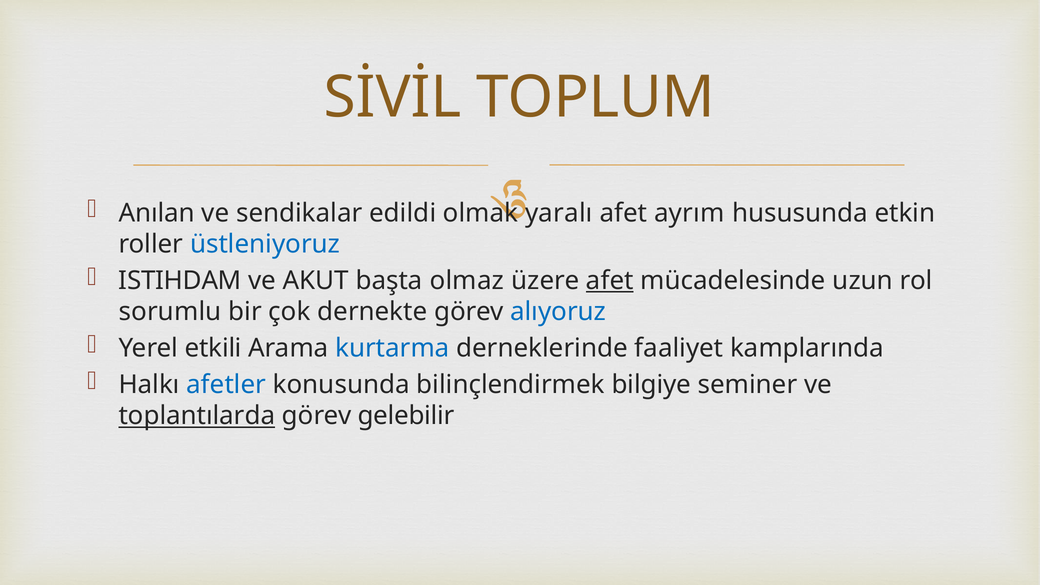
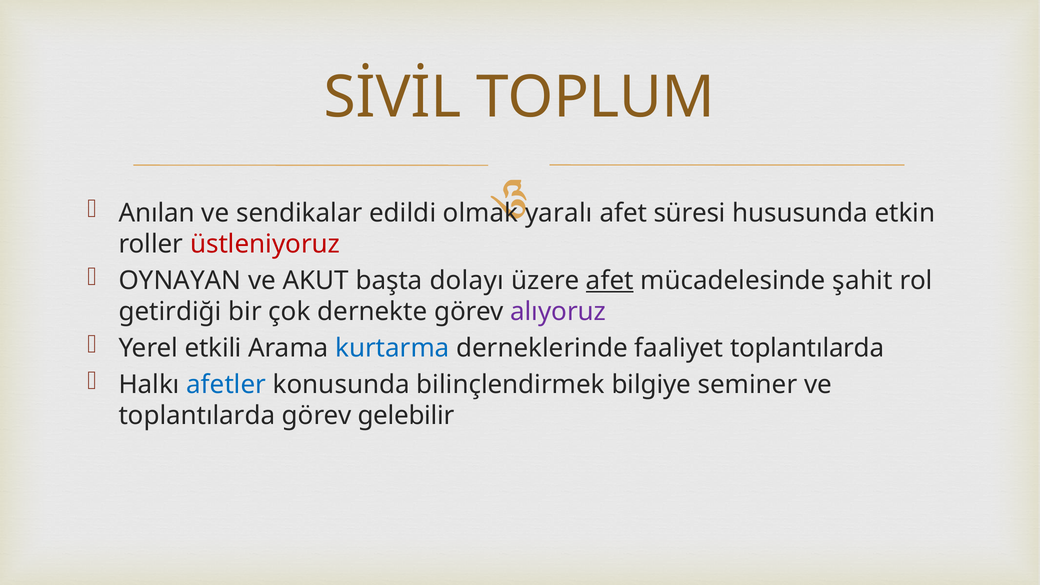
ayrım: ayrım -> süresi (690, 213)
üstleniyoruz colour: blue -> red (265, 244)
ISTIHDAM: ISTIHDAM -> OYNAYAN (180, 281)
olmaz: olmaz -> dolayı (467, 281)
uzun: uzun -> şahit (863, 281)
sorumlu: sorumlu -> getirdiği (170, 312)
alıyoruz colour: blue -> purple (558, 312)
faaliyet kamplarında: kamplarında -> toplantılarda (807, 348)
toplantılarda underline: present -> none (197, 416)
